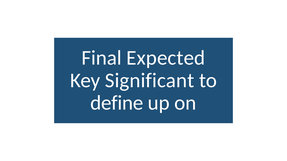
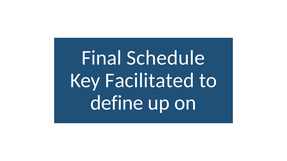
Expected: Expected -> Schedule (166, 58)
Significant: Significant -> Facilitated (150, 81)
